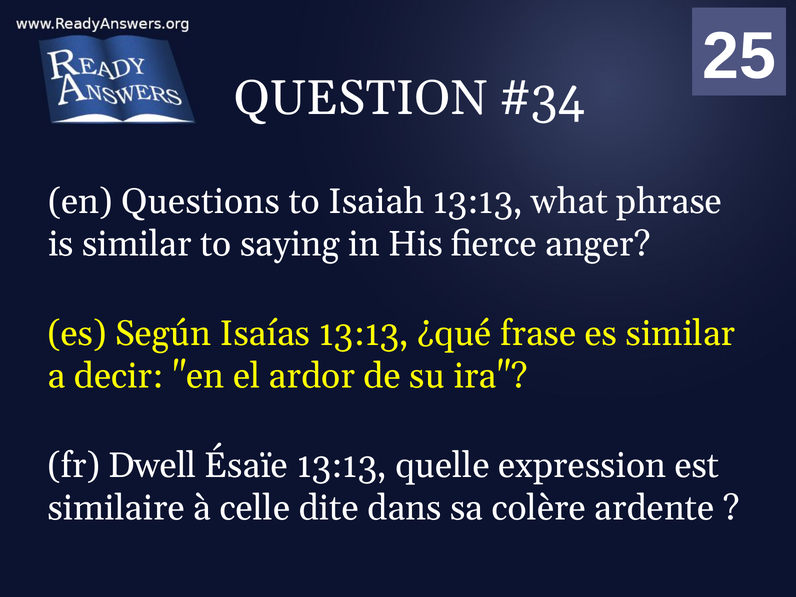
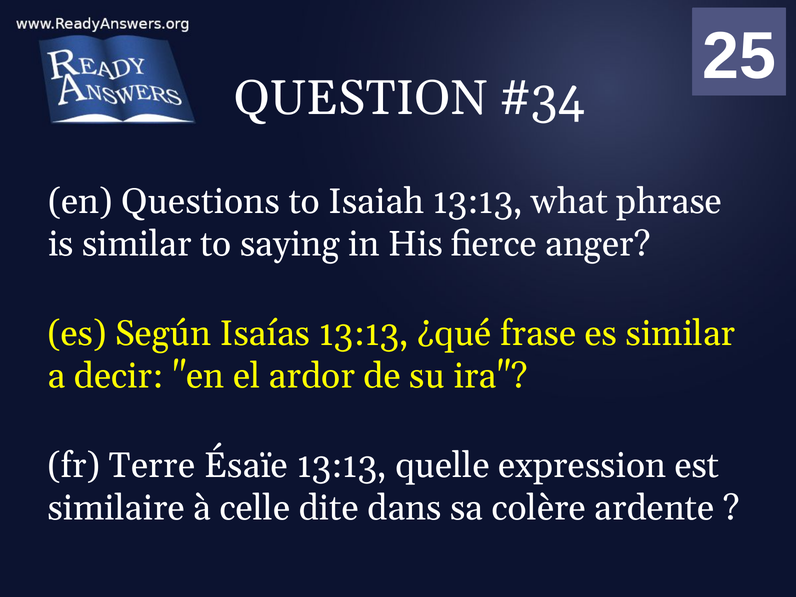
Dwell: Dwell -> Terre (152, 465)
